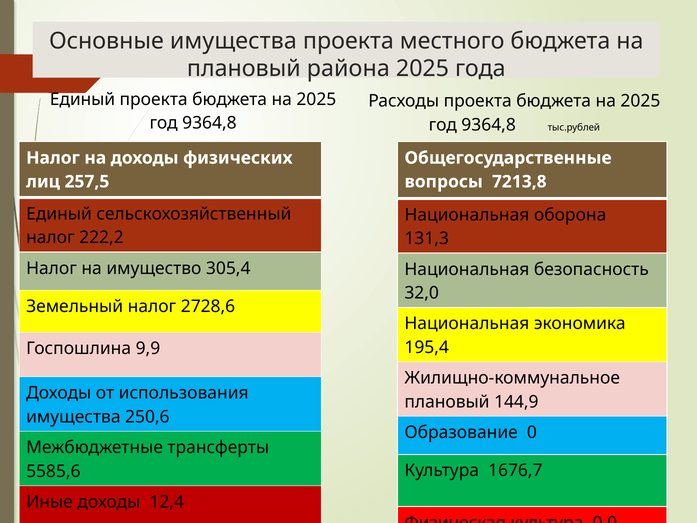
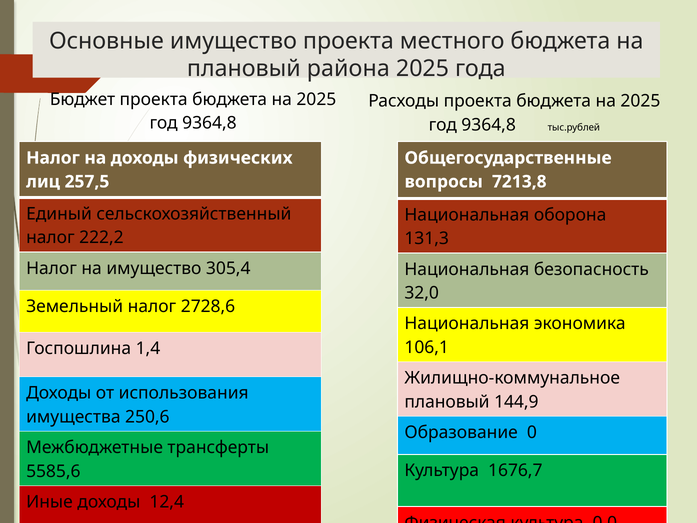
Основные имущества: имущества -> имущество (233, 41)
Единый: Единый -> Бюджет (83, 99)
195,4: 195,4 -> 106,1 (427, 347)
9,9: 9,9 -> 1,4 (148, 348)
